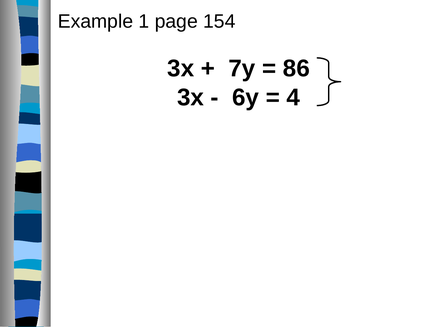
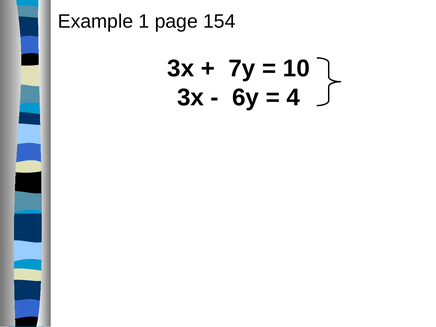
86: 86 -> 10 (296, 69)
